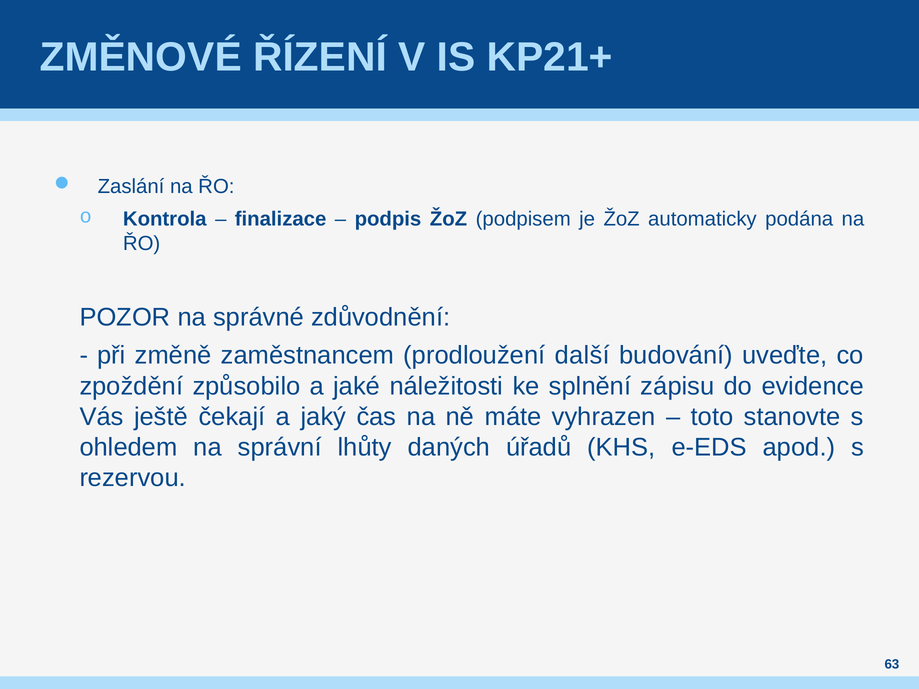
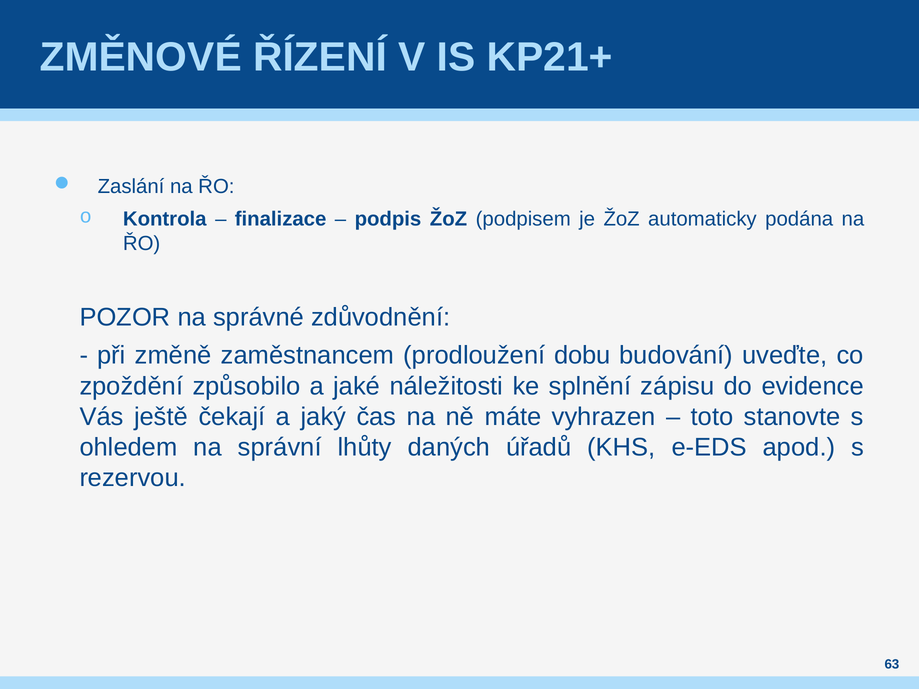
další: další -> dobu (582, 356)
